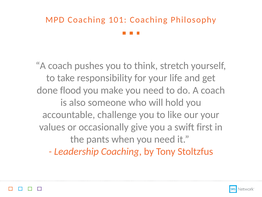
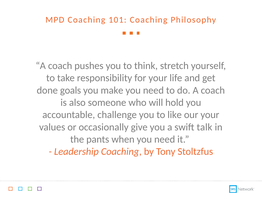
flood: flood -> goals (71, 90)
first: first -> talk (204, 127)
